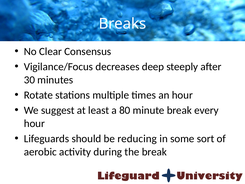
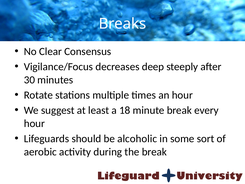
80: 80 -> 18 (125, 110)
reducing: reducing -> alcoholic (137, 139)
